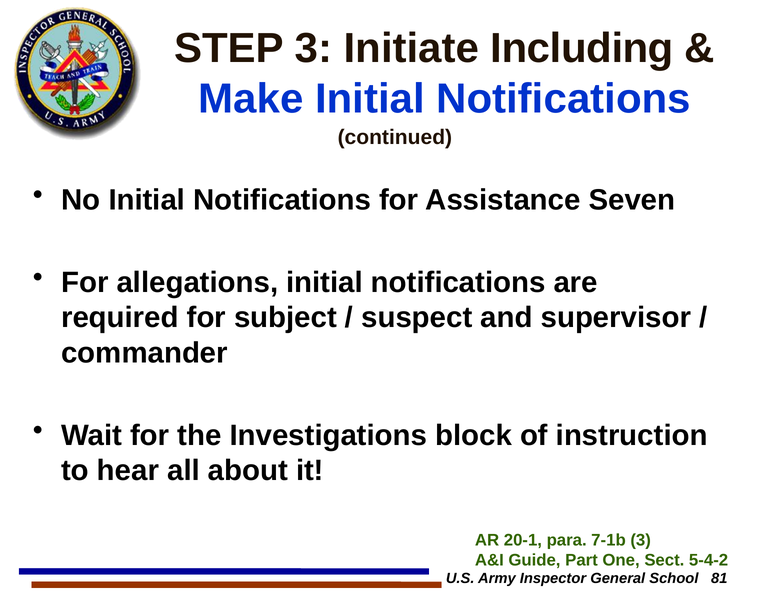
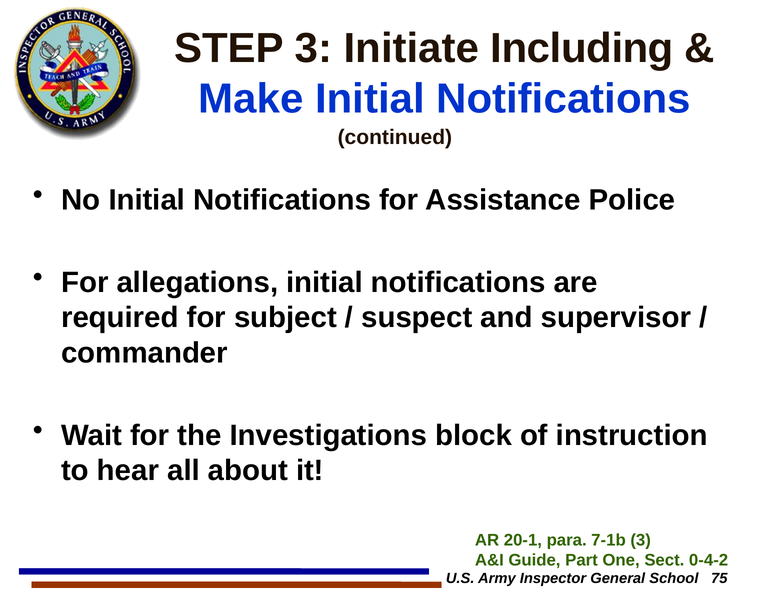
Seven: Seven -> Police (632, 200)
5-4-2: 5-4-2 -> 0-4-2 (709, 561)
81: 81 -> 75 (719, 579)
